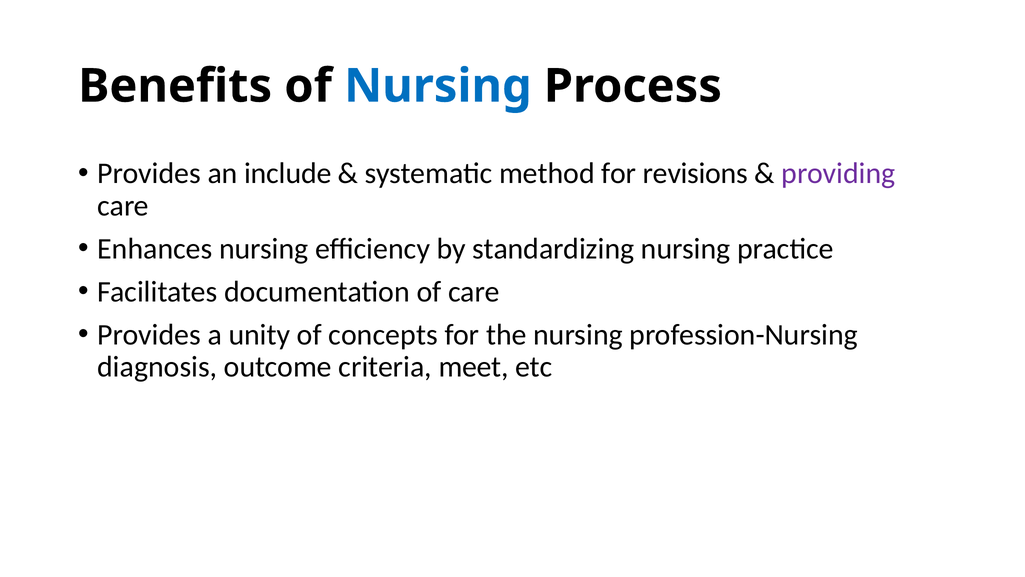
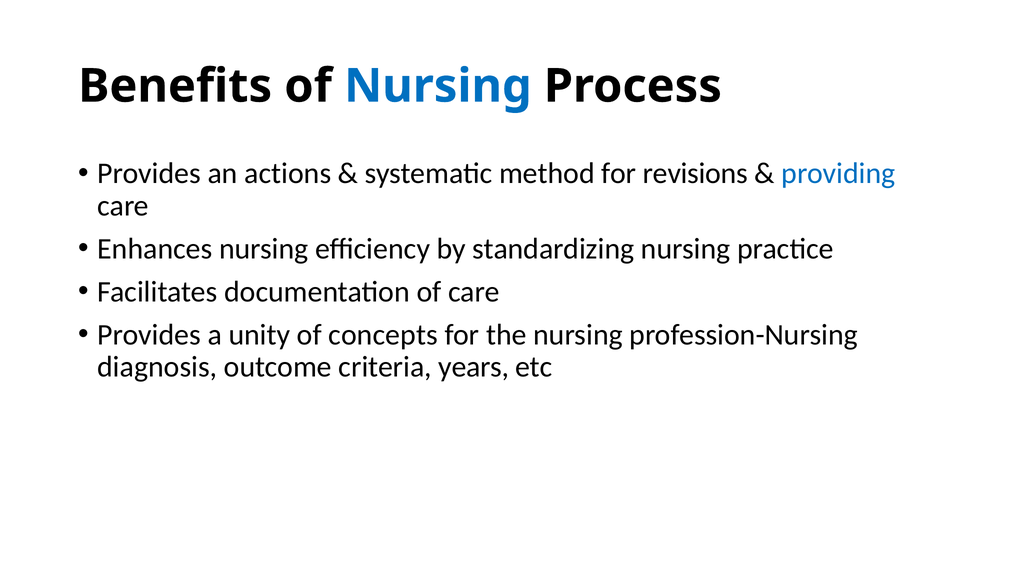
include: include -> actions (288, 173)
providing colour: purple -> blue (838, 173)
meet: meet -> years (474, 367)
